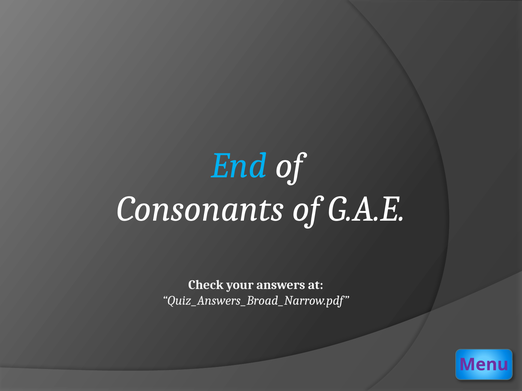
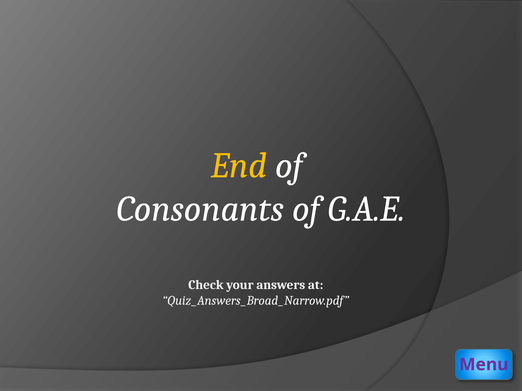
End colour: light blue -> yellow (239, 166)
